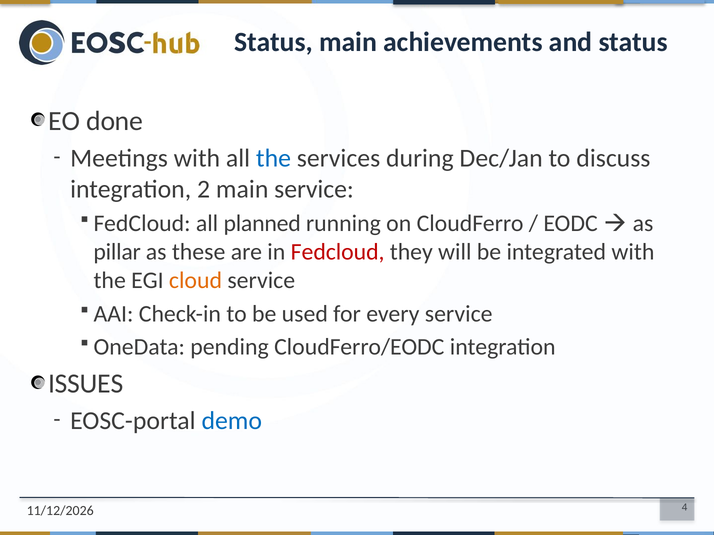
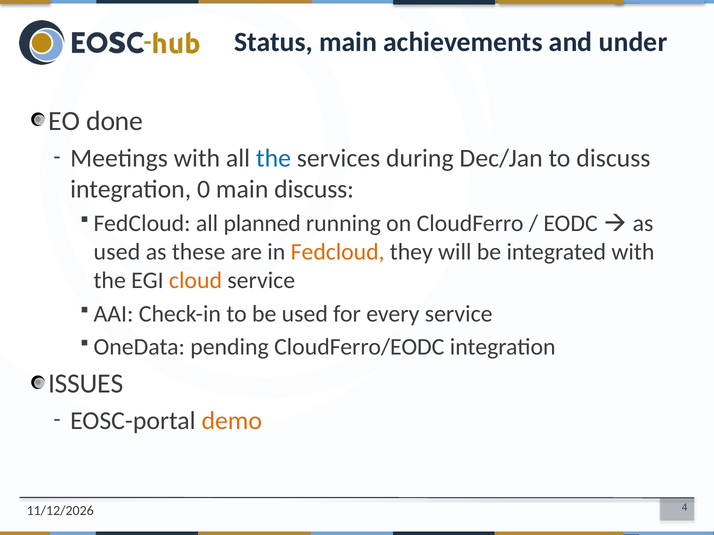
and status: status -> under (633, 42)
2: 2 -> 0 (204, 189)
main service: service -> discuss (314, 189)
pillar: pillar -> used (117, 252)
Fedcloud colour: red -> orange (338, 252)
demo colour: blue -> orange (232, 421)
